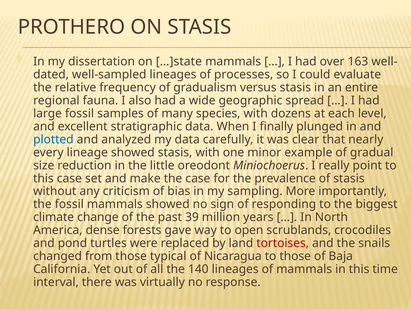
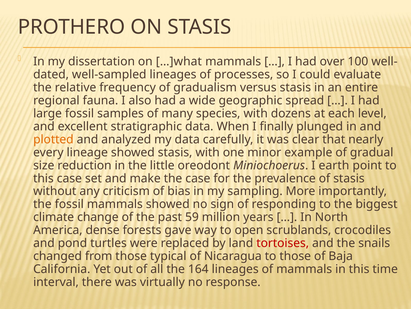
…]state: …]state -> …]what (179, 61)
163: 163 -> 100 (358, 61)
plotted colour: blue -> orange (53, 139)
really: really -> earth (334, 165)
39: 39 -> 59 (192, 217)
140: 140 -> 164 (198, 269)
